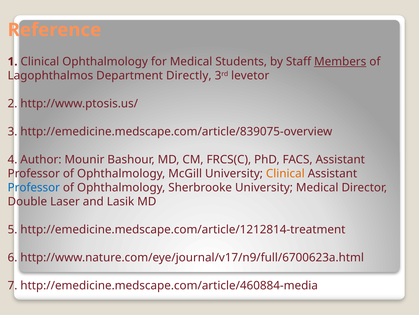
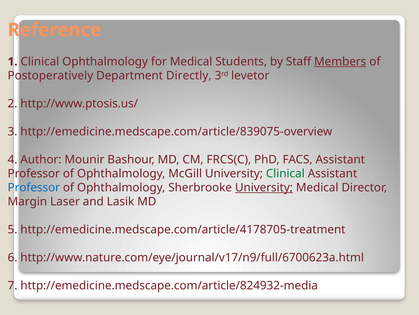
Lagophthalmos: Lagophthalmos -> Postoperatively (50, 75)
Clinical colour: orange -> green (285, 173)
University underline: none -> present (264, 187)
Double: Double -> Margin (27, 201)
http://emedicine.medscape.com/article/1212814-treatment: http://emedicine.medscape.com/article/1212814-treatment -> http://emedicine.medscape.com/article/4178705-treatment (183, 229)
http://emedicine.medscape.com/article/460884-media: http://emedicine.medscape.com/article/460884-media -> http://emedicine.medscape.com/article/824932-media (169, 285)
